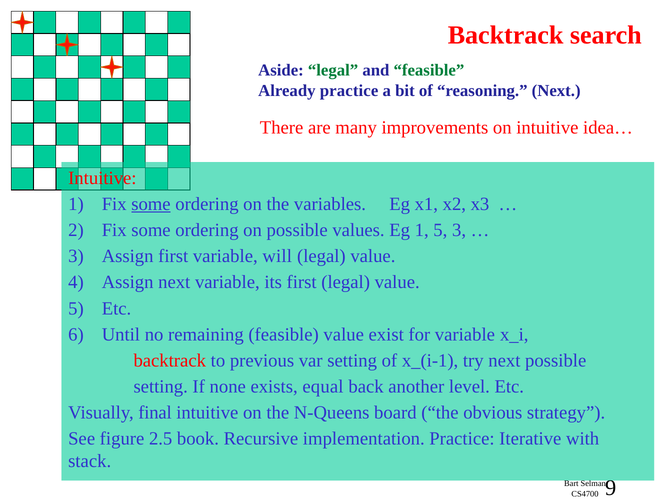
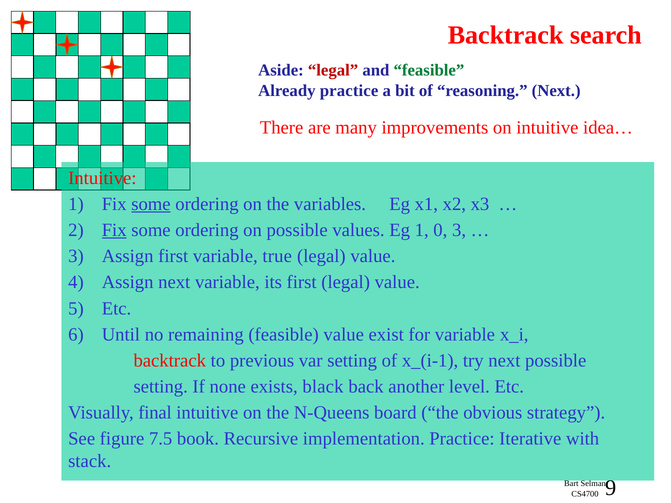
legal colour: green -> red (333, 70)
Fix underline: none -> present (114, 230)
1 5: 5 -> 0 (440, 230)
will: will -> true (277, 256)
equal: equal -> black (323, 387)
2.5: 2.5 -> 7.5 (161, 439)
